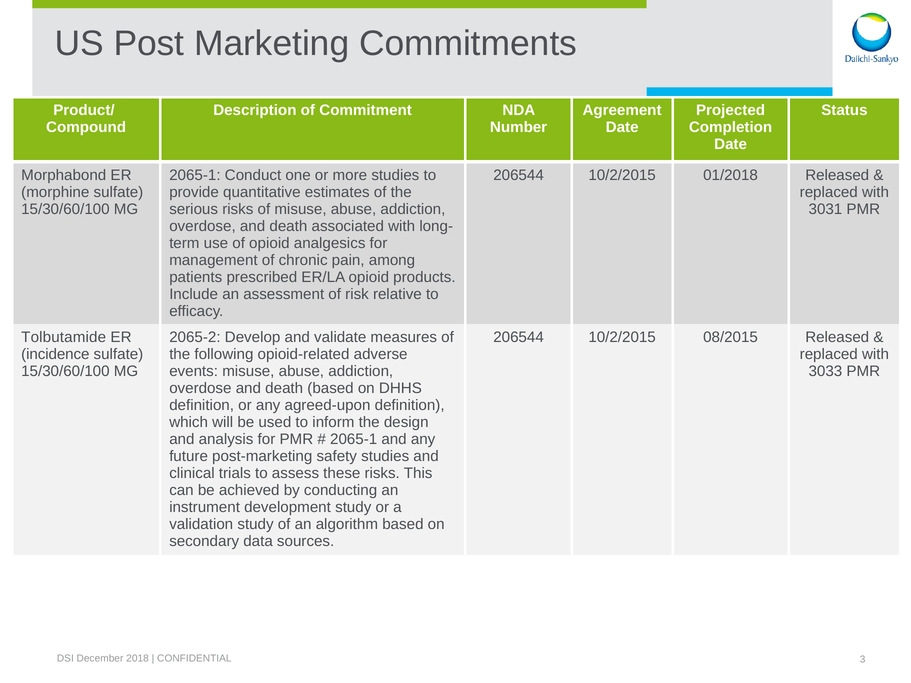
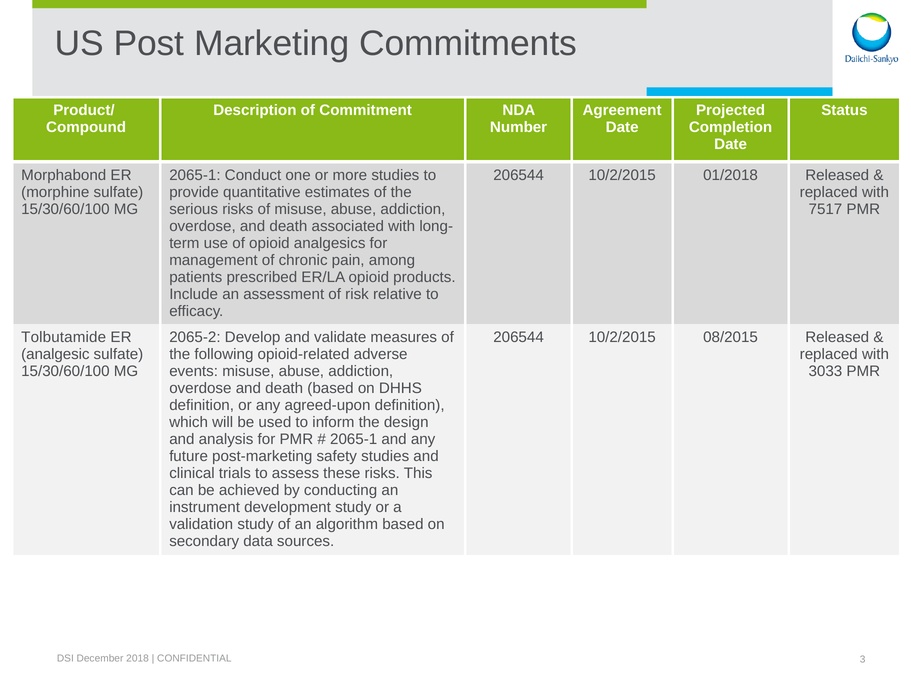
3031: 3031 -> 7517 (825, 209)
incidence: incidence -> analgesic (55, 354)
